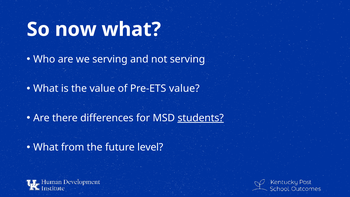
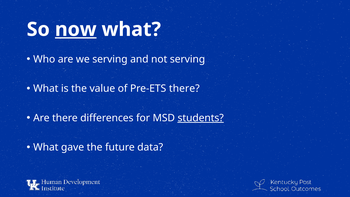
now underline: none -> present (76, 29)
Pre-ETS value: value -> there (184, 89)
from: from -> gave (73, 147)
level: level -> data (150, 147)
